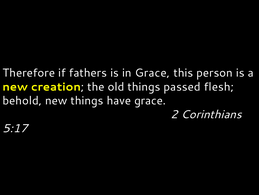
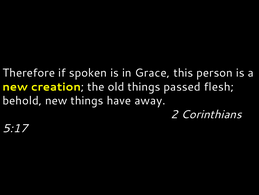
fathers: fathers -> spoken (88, 73)
have grace: grace -> away (150, 100)
